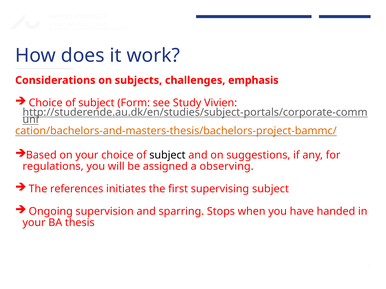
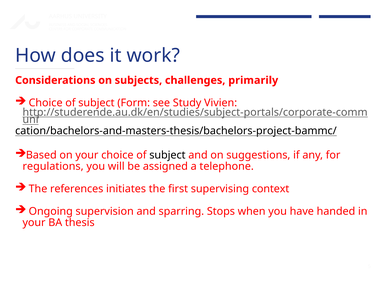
emphasis: emphasis -> primarily (253, 80)
cation/bachelors-and-masters-thesis/bachelors-project-bammc/ colour: orange -> black (176, 131)
observing: observing -> telephone (227, 167)
supervising subject: subject -> context (271, 189)
